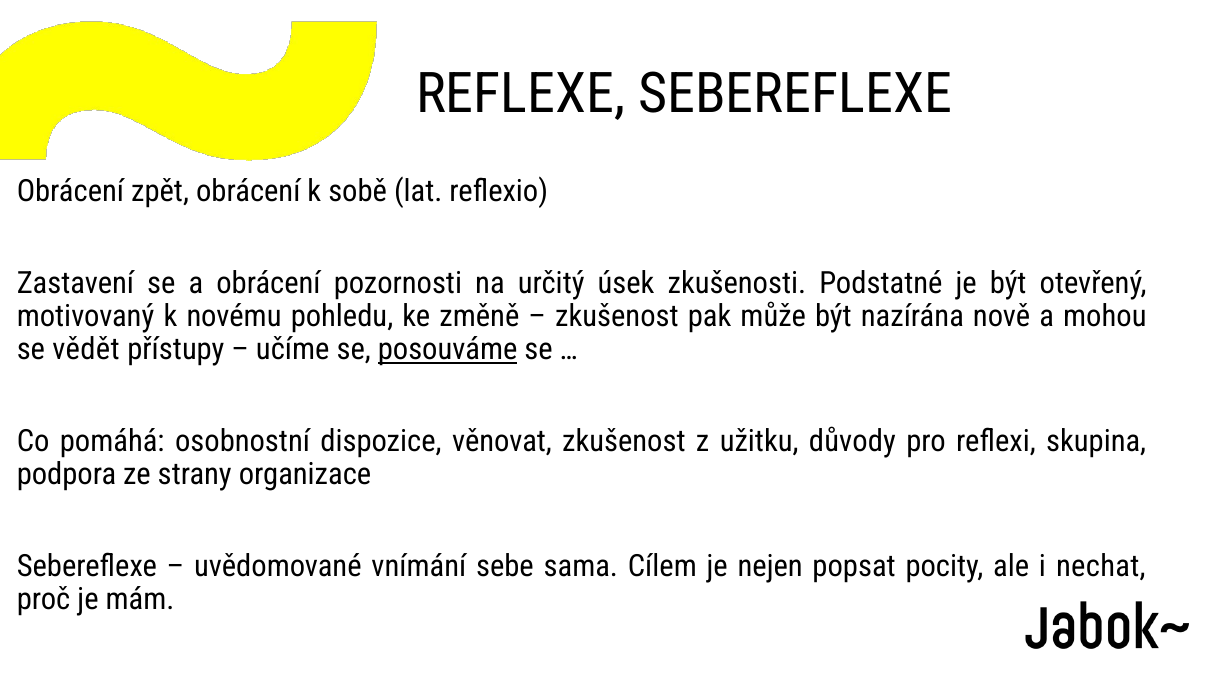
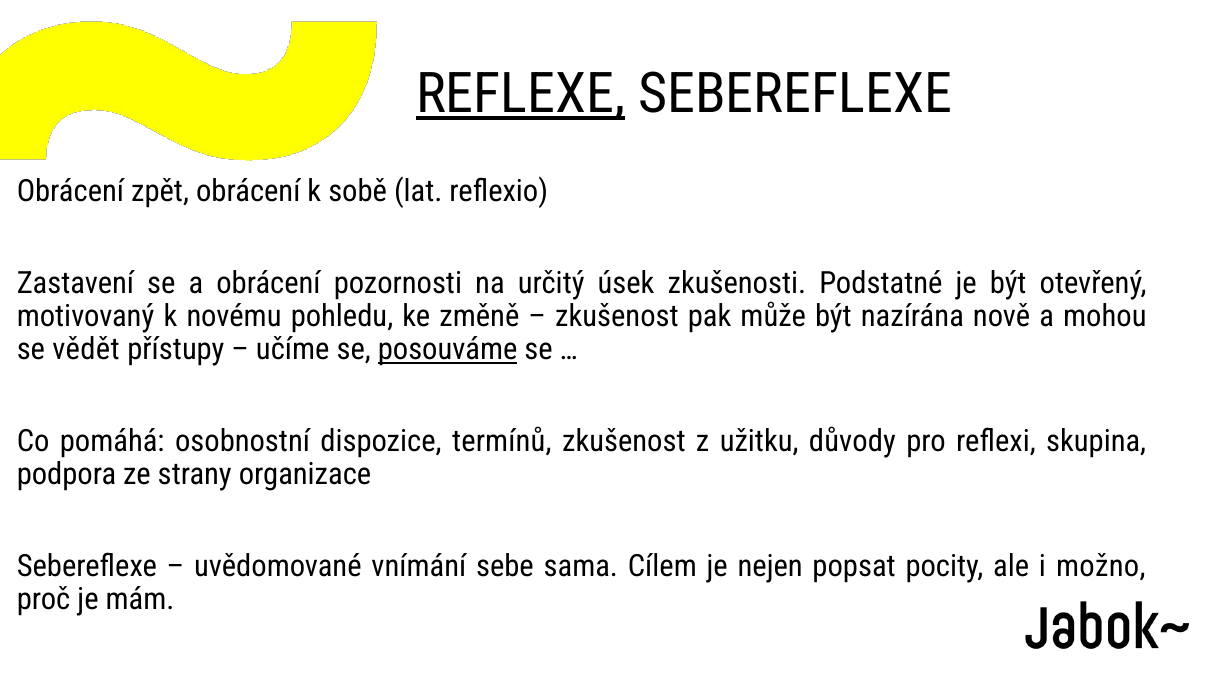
REFLEXE underline: none -> present (521, 94)
věnovat: věnovat -> termínů (502, 441)
nechat: nechat -> možno (1101, 566)
